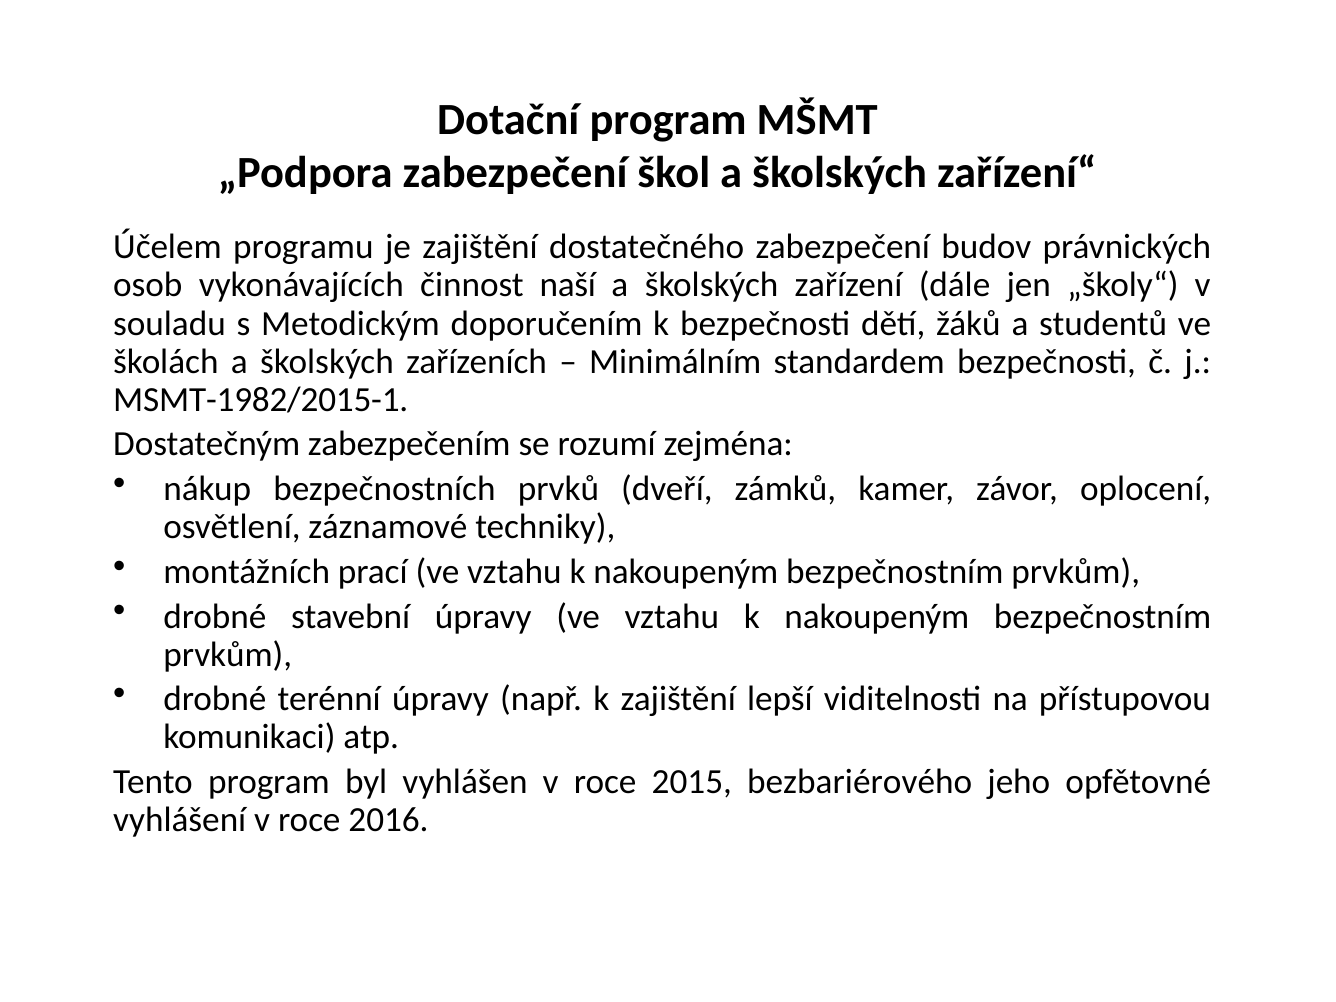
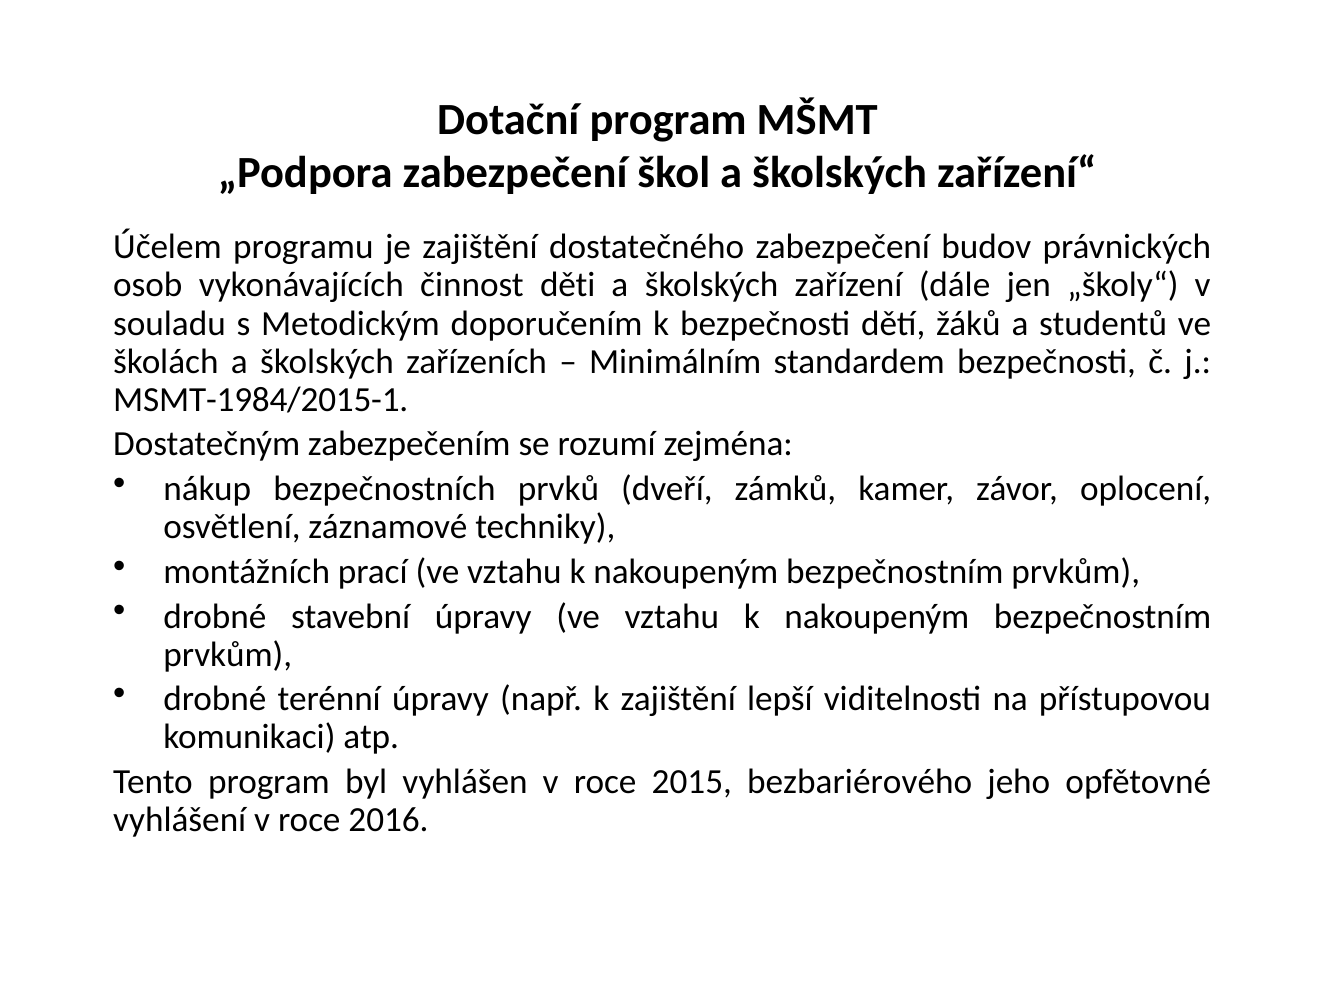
naší: naší -> děti (568, 285)
MSMT-1982/2015-1: MSMT-1982/2015-1 -> MSMT-1984/2015-1 (261, 400)
